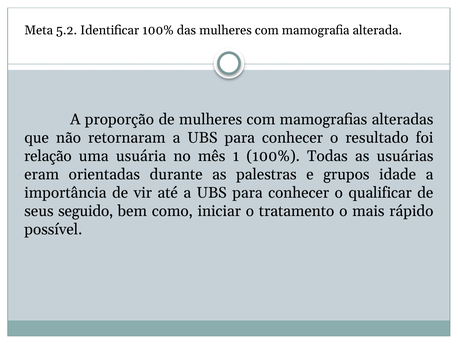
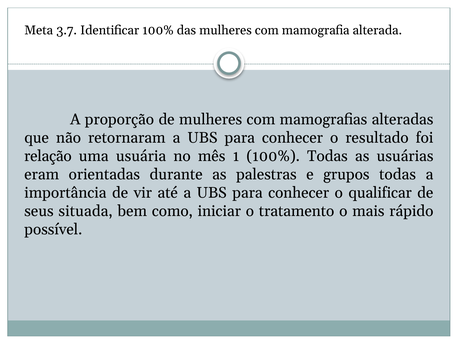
5.2: 5.2 -> 3.7 (67, 30)
grupos idade: idade -> todas (398, 174)
seguido: seguido -> situada (86, 211)
